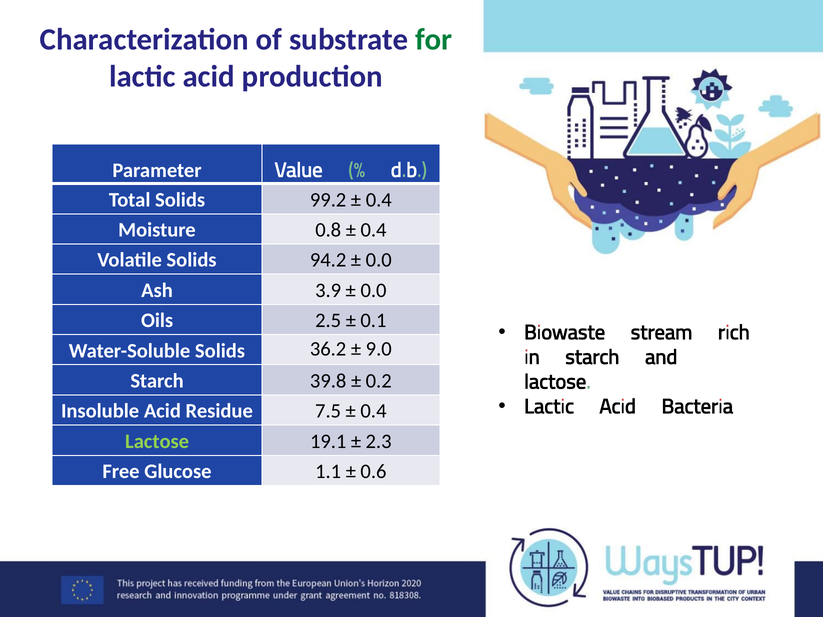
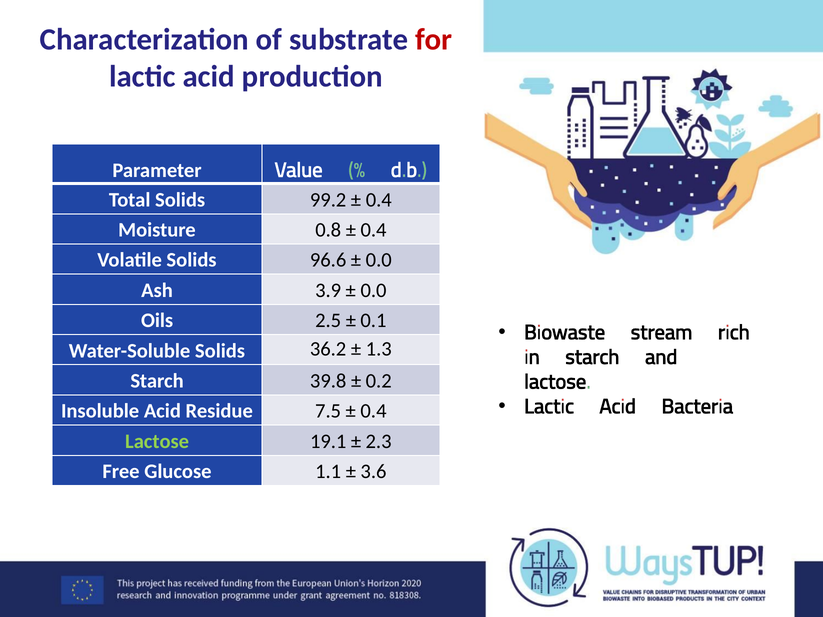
for colour: green -> red (434, 40)
94.2: 94.2 -> 96.6 (328, 260)
9.0: 9.0 -> 1.3 (379, 349)
0.6: 0.6 -> 3.6 (373, 472)
